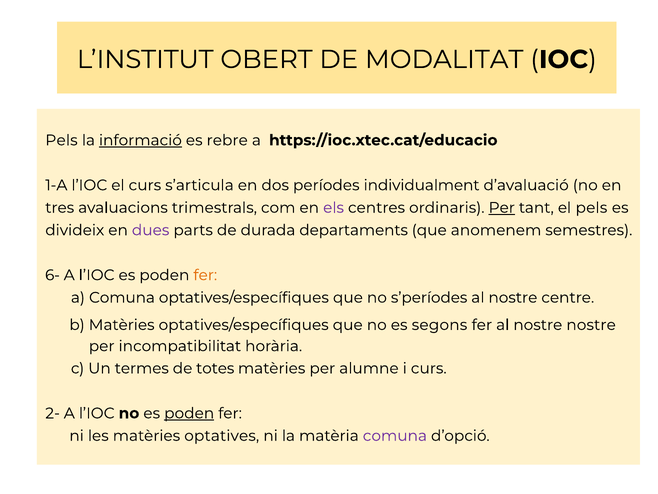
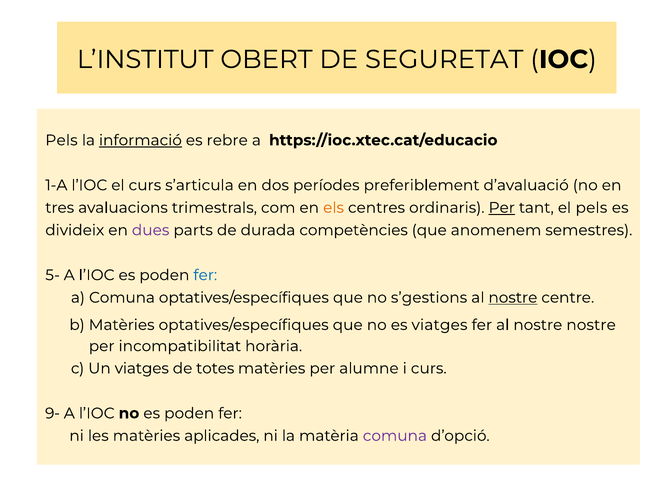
MODALITAT: MODALITAT -> SEGURETAT (444, 59)
individualment: individualment -> preferiblement (422, 185)
els colour: purple -> orange (334, 207)
departaments: departaments -> competències (354, 230)
6-: 6- -> 5- (53, 275)
fer colour: orange -> blue (205, 275)
s’períodes: s’períodes -> s’gestions (429, 297)
nostre underline: none -> present (513, 297)
es segons: segons -> viatges (439, 325)
Un termes: termes -> viatges (142, 368)
2-: 2- -> 9- (53, 413)
poden underline: present -> none (189, 413)
optatives: optatives -> aplicades (222, 435)
